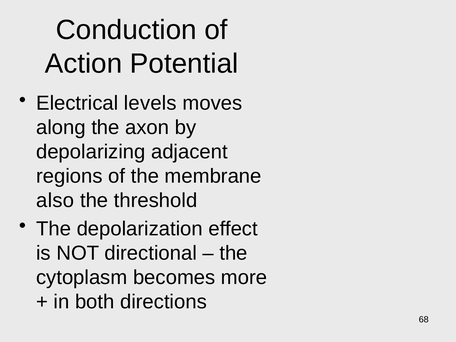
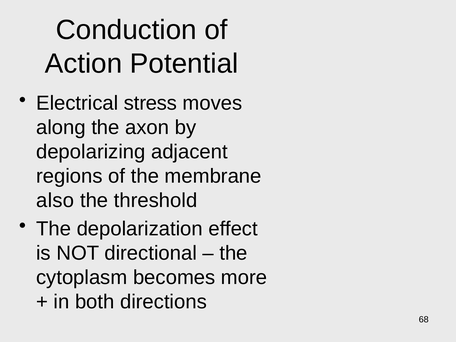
levels: levels -> stress (151, 103)
